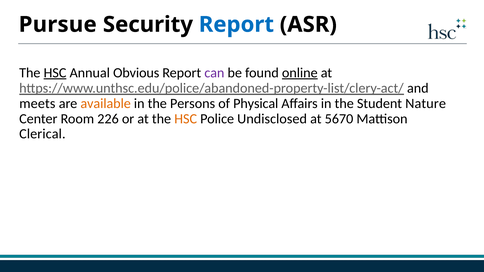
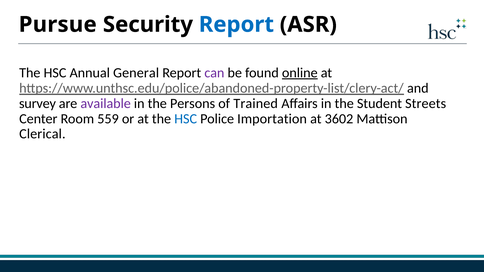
HSC underline: present -> none (55, 73)
Obvious: Obvious -> General (136, 73)
meets: meets -> survey (37, 104)
available colour: orange -> purple (106, 104)
Physical: Physical -> Trained (256, 104)
Nature: Nature -> Streets (426, 104)
226: 226 -> 559 (108, 119)
HSC colour: orange -> blue (186, 119)
Undisclosed: Undisclosed -> Importation (272, 119)
5670: 5670 -> 3602 (339, 119)
